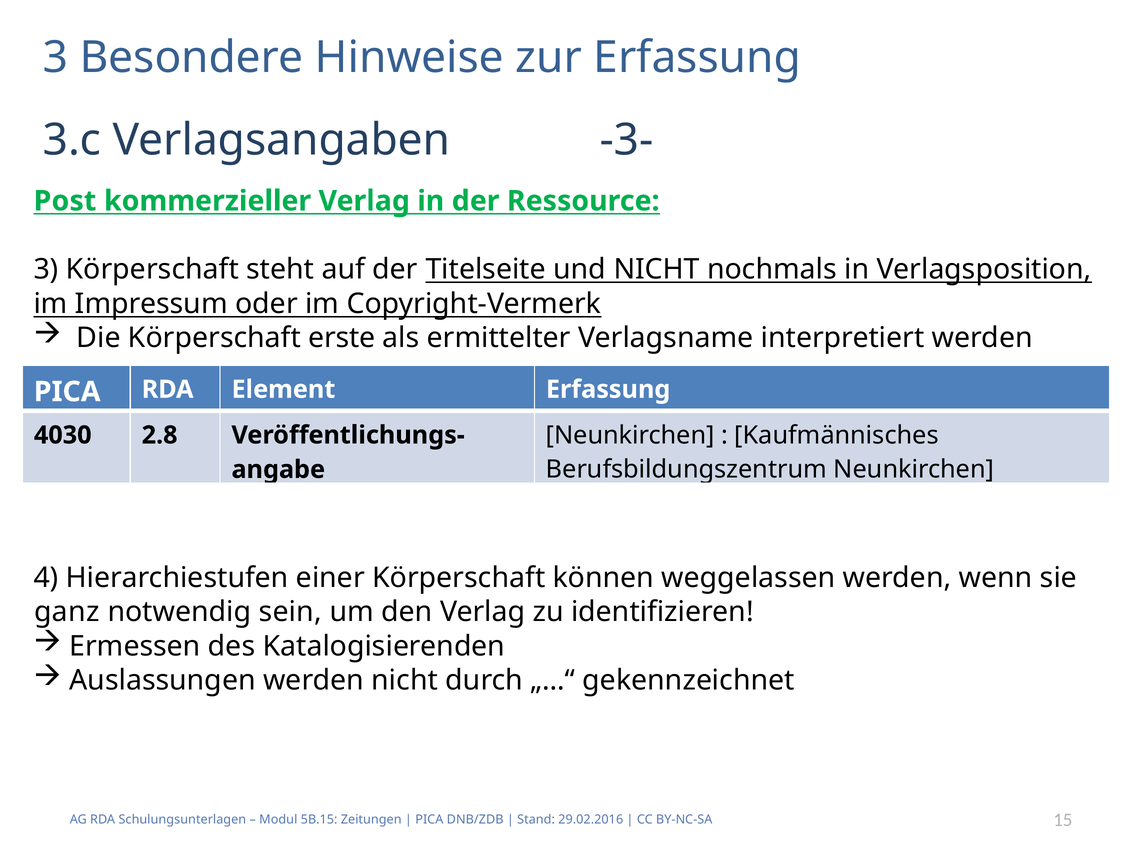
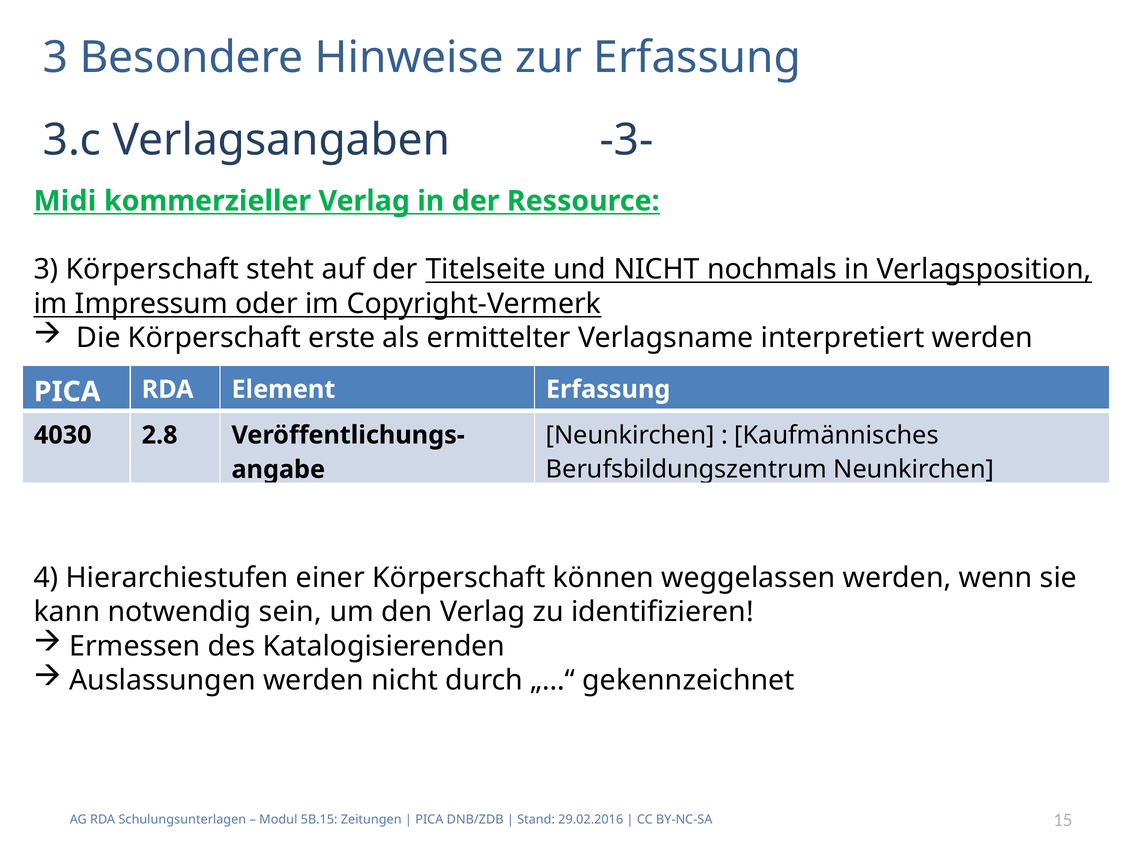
Post: Post -> Midi (65, 201)
ganz: ganz -> kann (67, 612)
